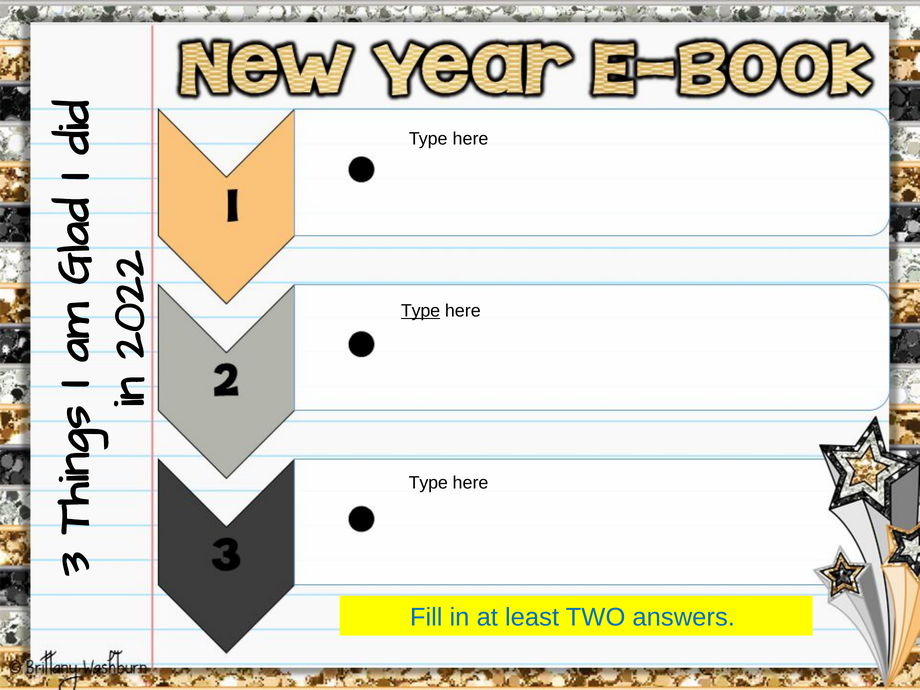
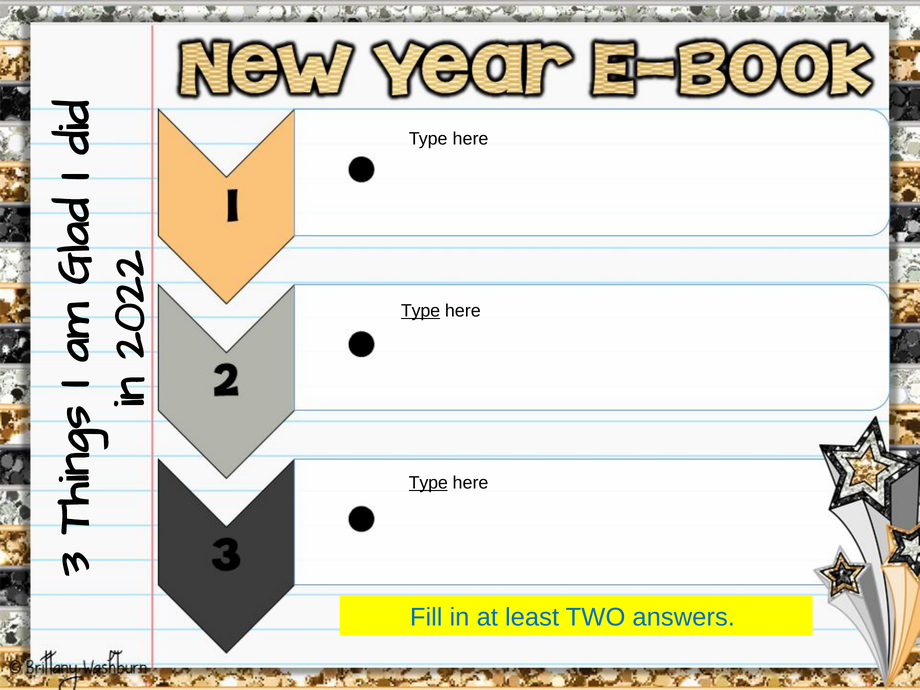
Type underline: none -> present (428, 483)
